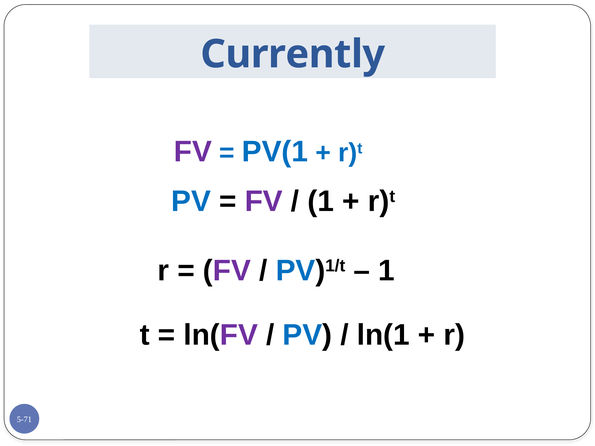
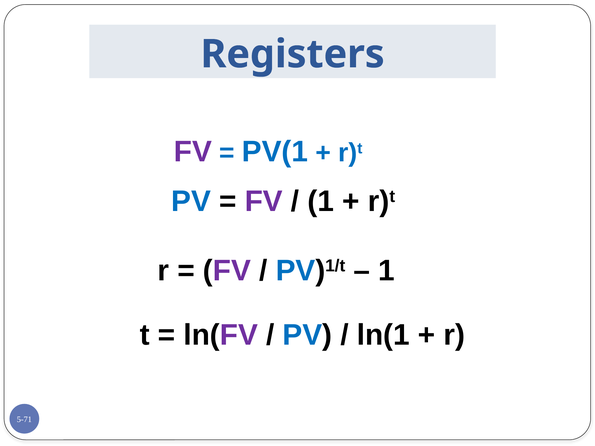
Currently: Currently -> Registers (293, 54)
